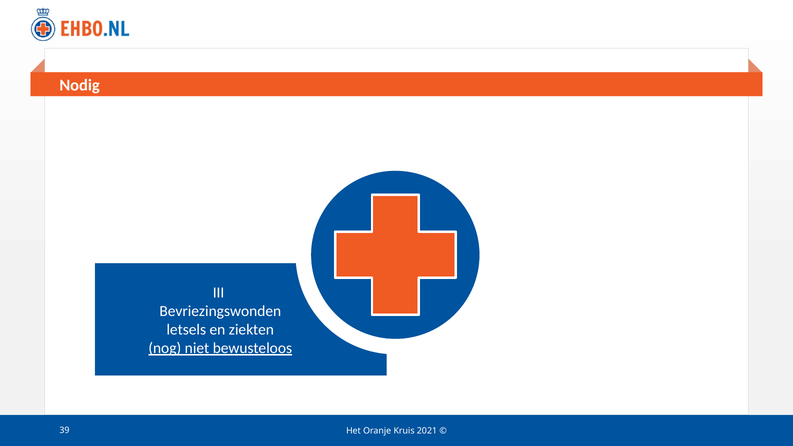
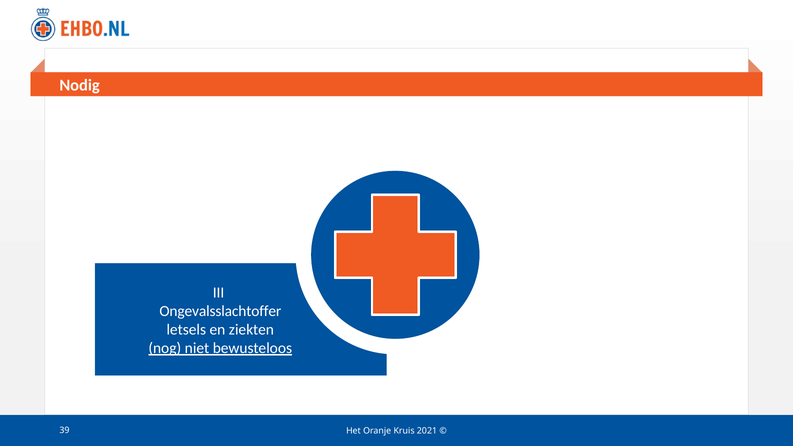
Bevriezingswonden: Bevriezingswonden -> Ongevalsslachtoffer (220, 311)
